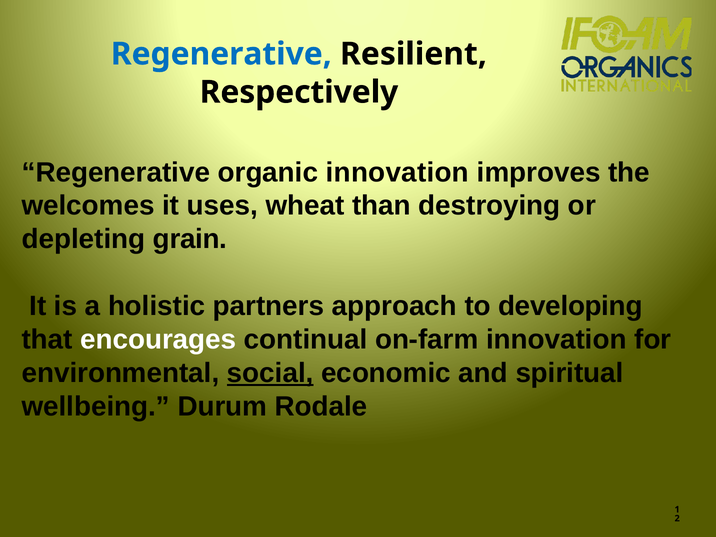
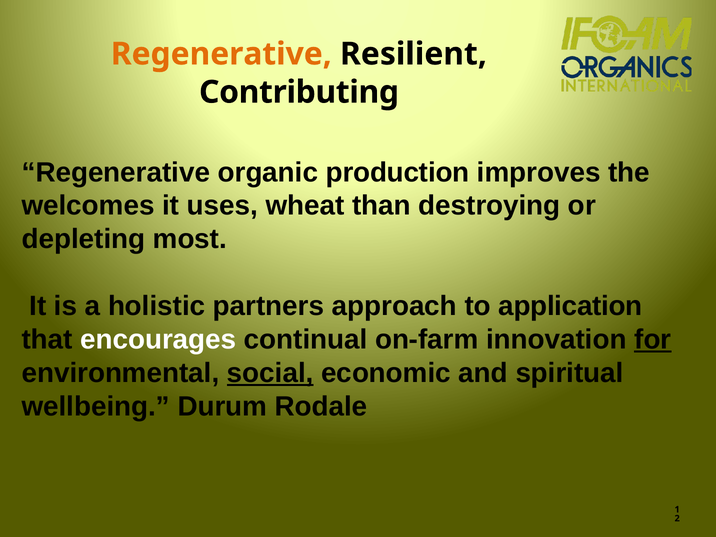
Regenerative colour: blue -> orange (221, 54)
Respectively: Respectively -> Contributing (299, 92)
organic innovation: innovation -> production (398, 172)
grain: grain -> most (190, 239)
developing: developing -> application (570, 306)
for underline: none -> present (653, 340)
